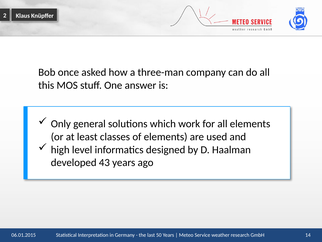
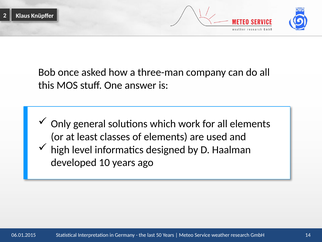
43: 43 -> 10 (104, 162)
